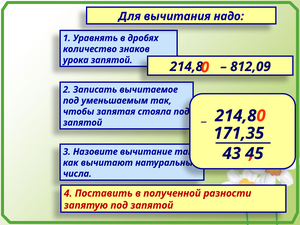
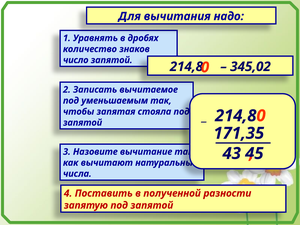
урока: урока -> число (76, 60)
812,09: 812,09 -> 345,02 (251, 67)
